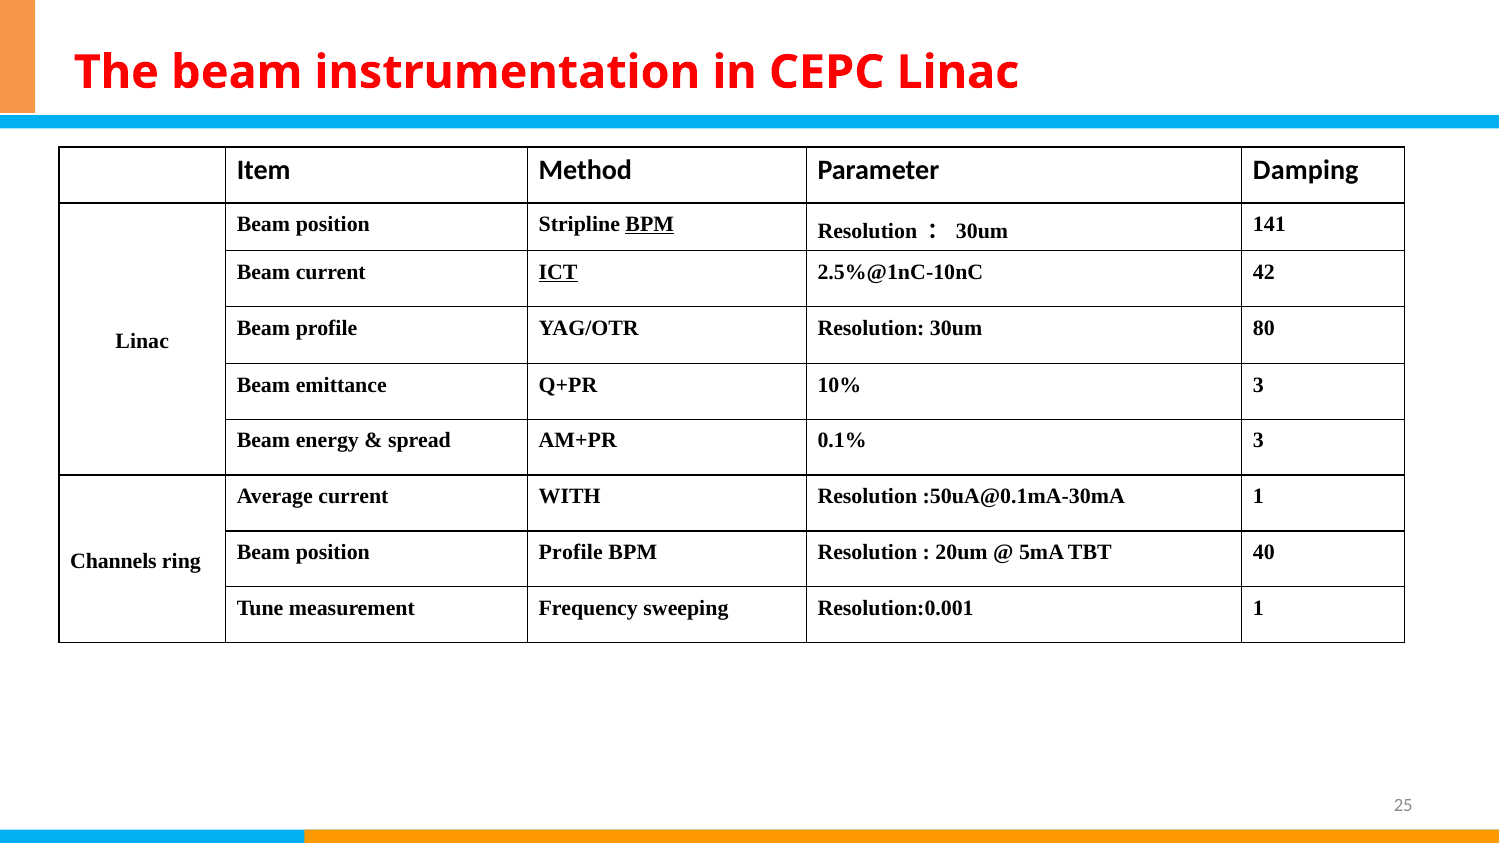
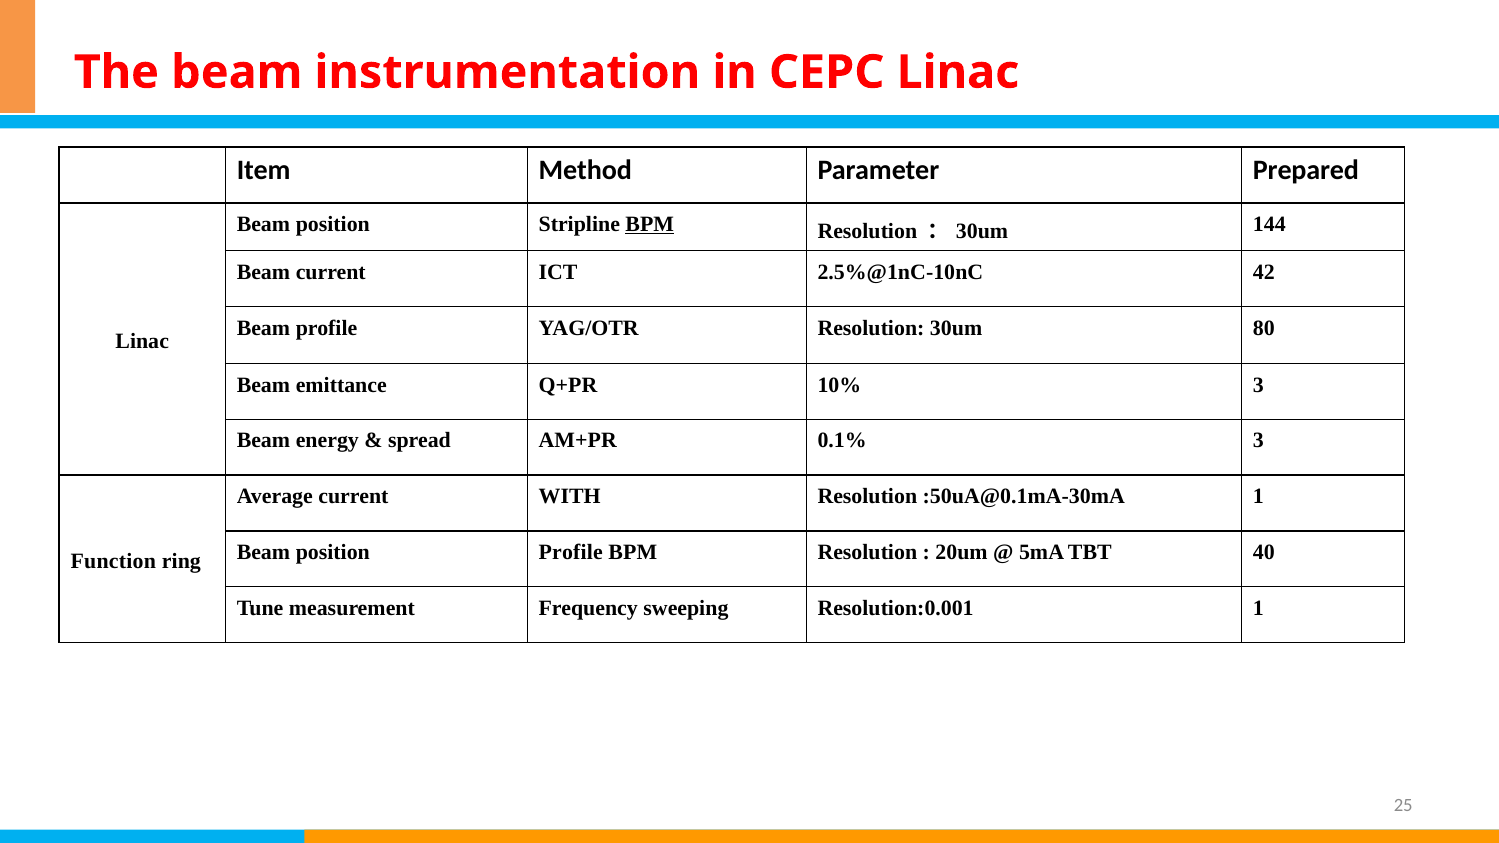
Damping: Damping -> Prepared (1306, 170)
141: 141 -> 144 (1269, 224)
ICT underline: present -> none (558, 272)
Channels: Channels -> Function (113, 561)
